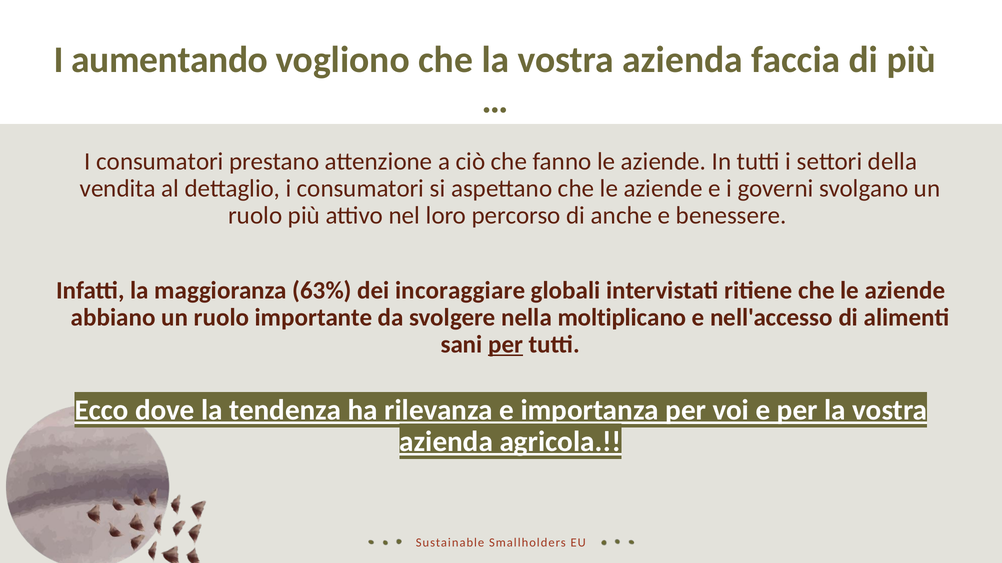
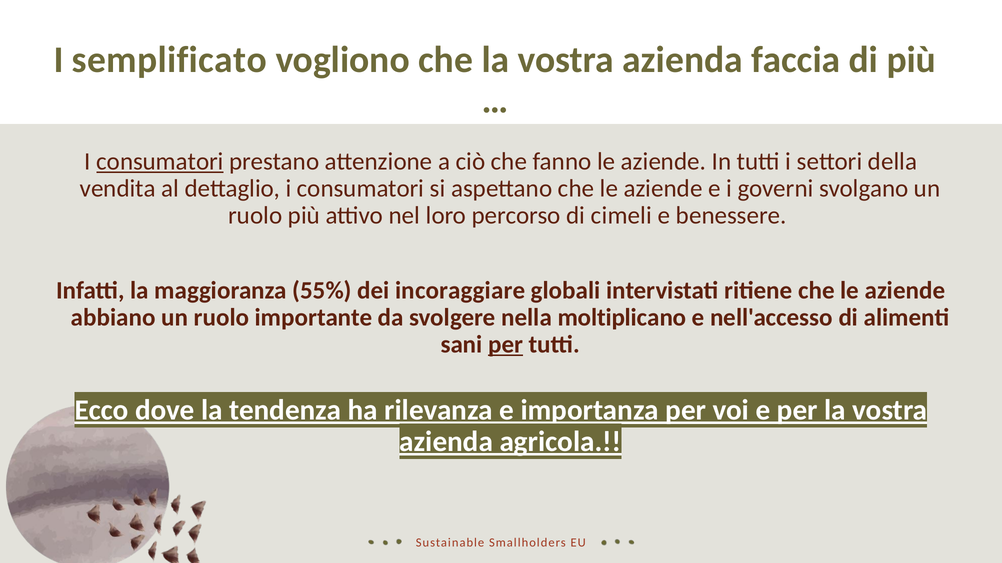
aumentando: aumentando -> semplificato (169, 60)
consumatori underline: none -> present (160, 162)
anche: anche -> cimeli (621, 216)
63%: 63% -> 55% (322, 291)
